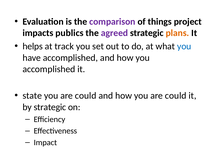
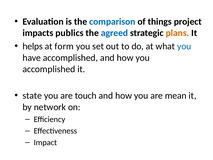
comparison colour: purple -> blue (112, 22)
agreed colour: purple -> blue (114, 33)
track: track -> form (64, 46)
could: could -> touch (86, 96)
how you are could: could -> mean (176, 96)
by strategic: strategic -> network (50, 107)
